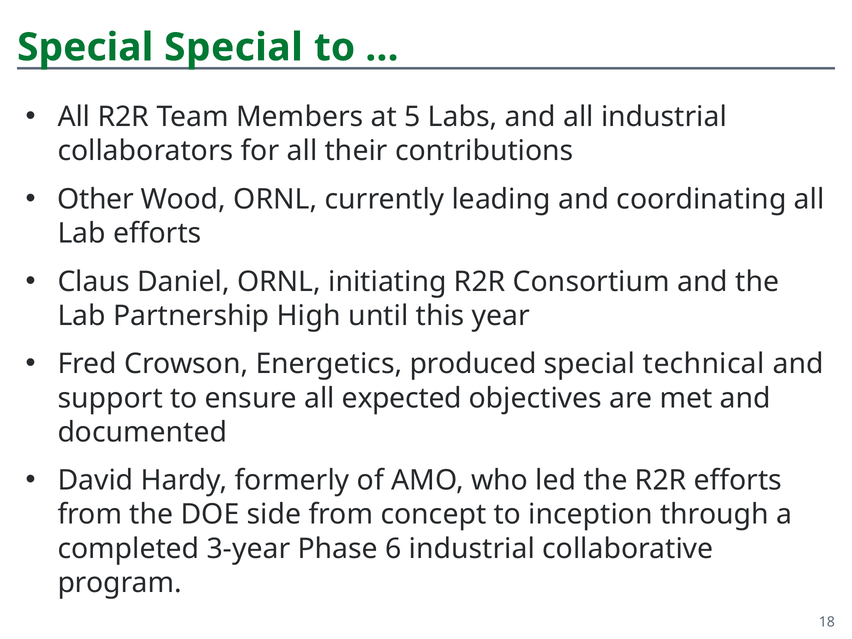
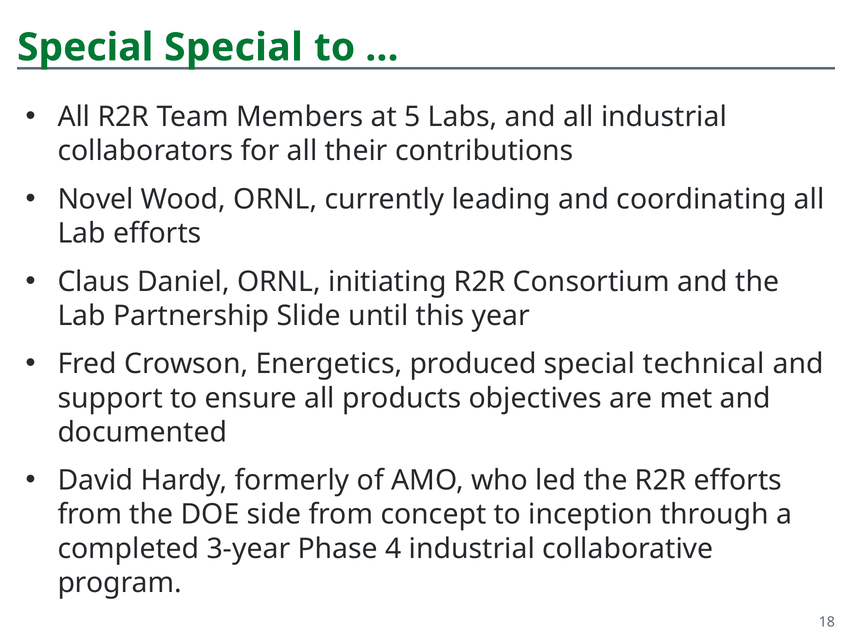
Other: Other -> Novel (96, 199)
High: High -> Slide (309, 316)
expected: expected -> products (402, 398)
6: 6 -> 4 (393, 549)
